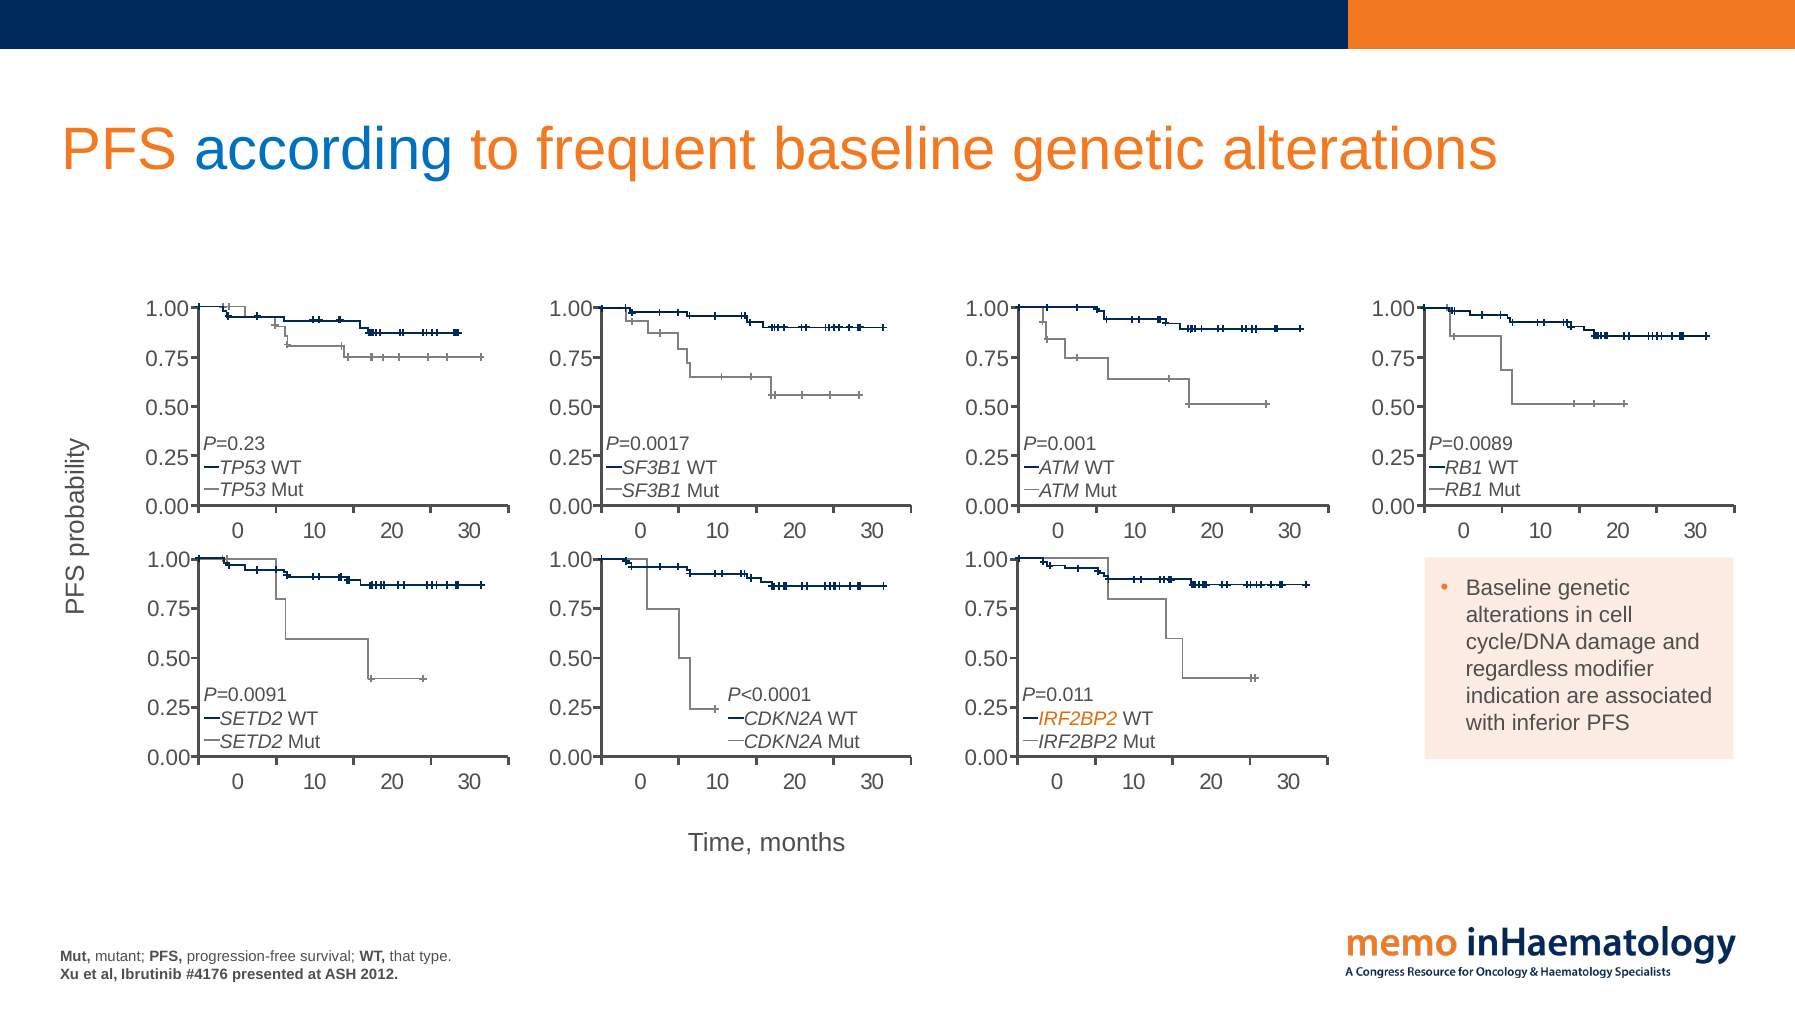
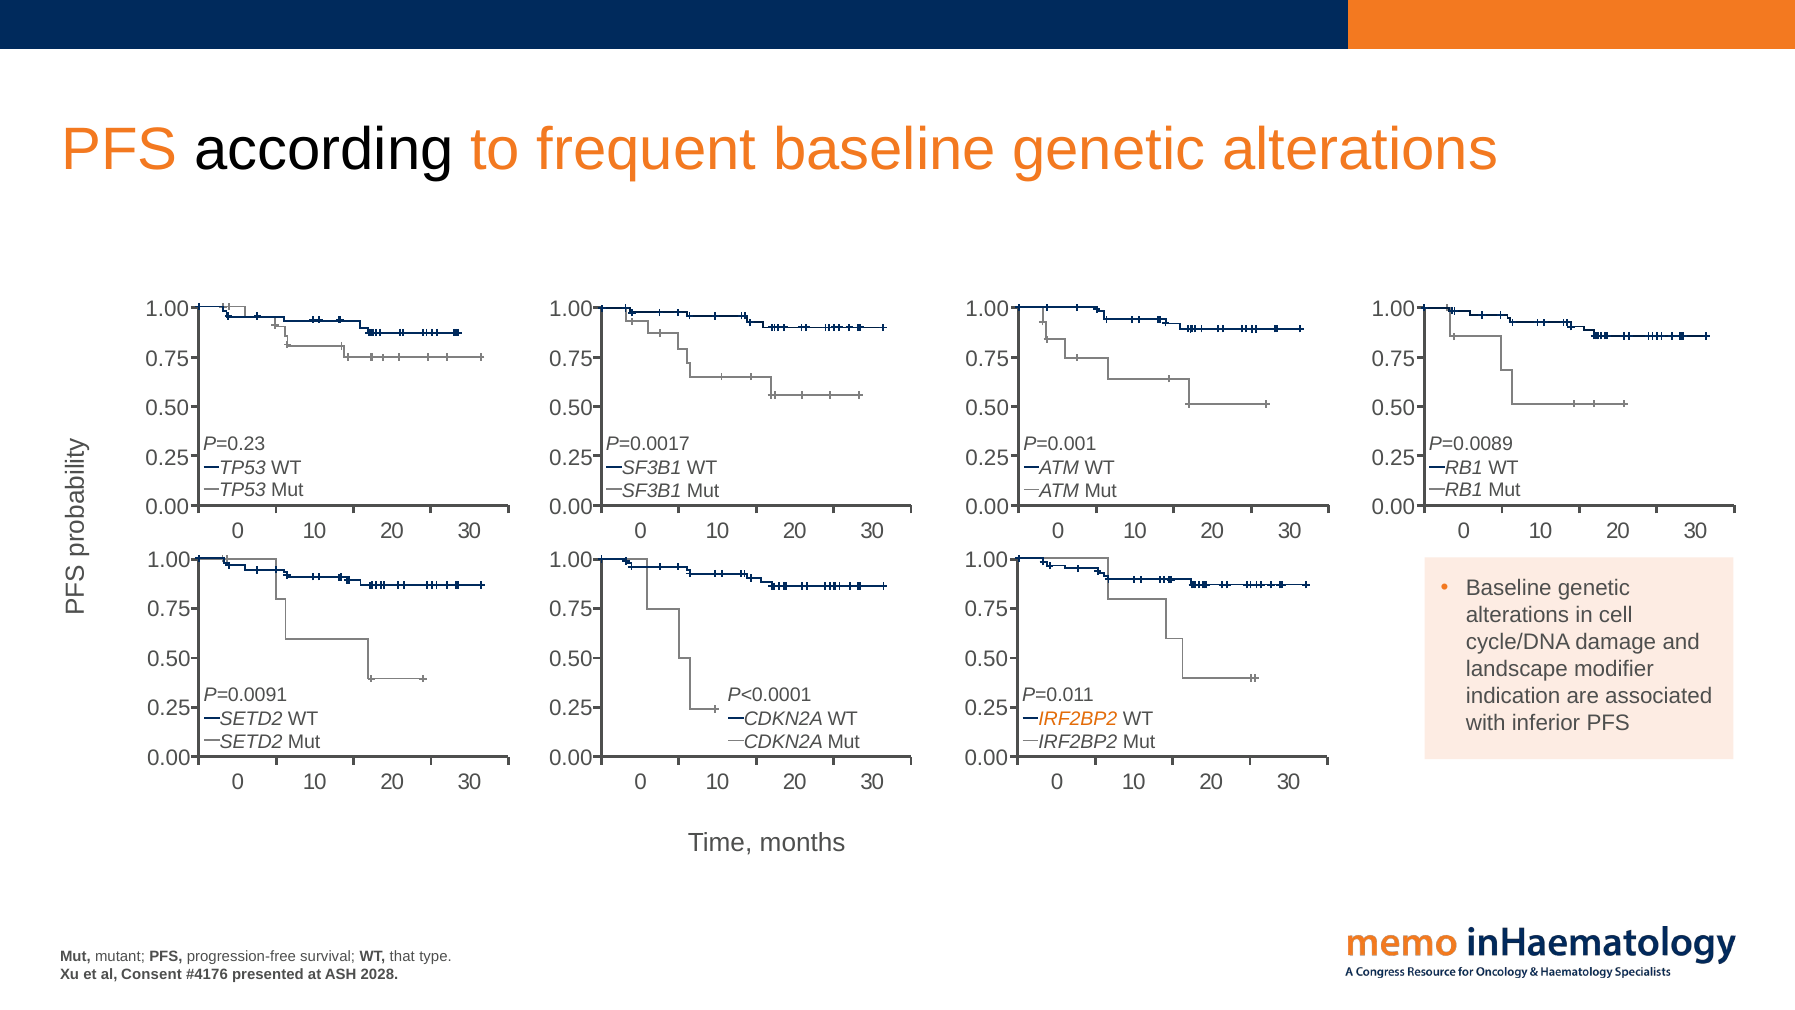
according colour: blue -> black (324, 150)
regardless: regardless -> landscape (1517, 669)
Ibrutinib: Ibrutinib -> Consent (152, 974)
2012: 2012 -> 2028 (379, 974)
